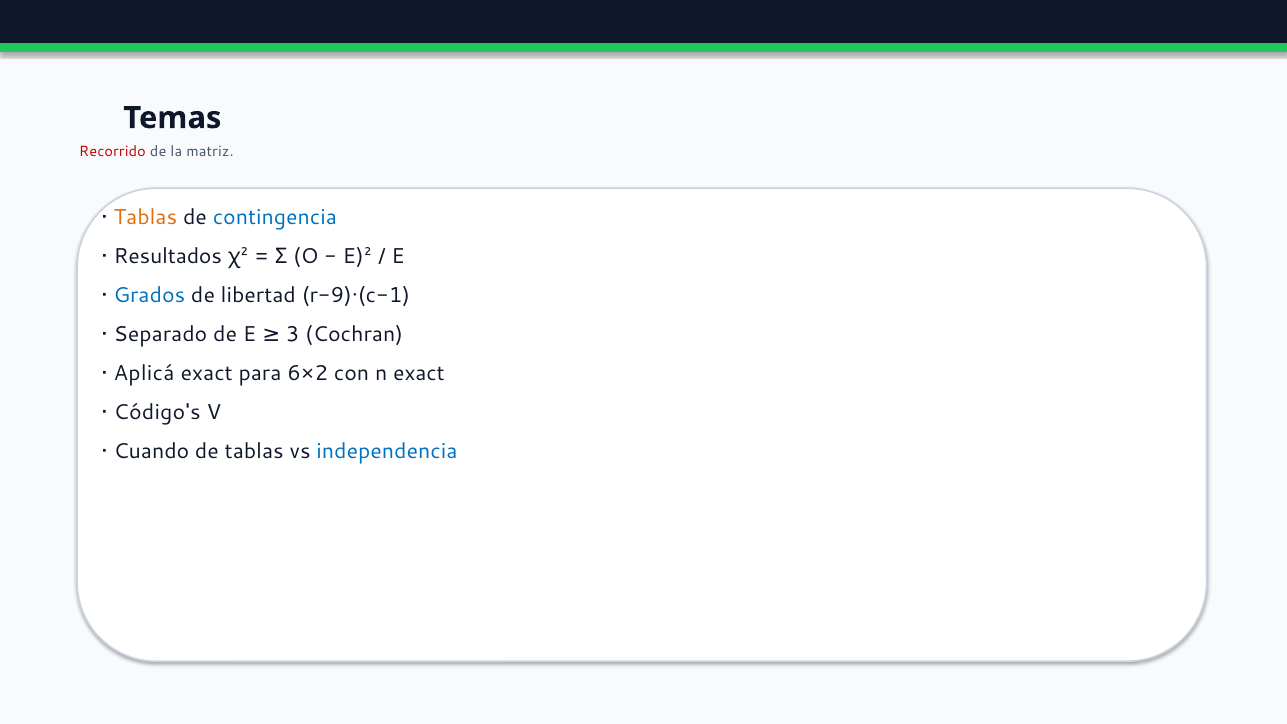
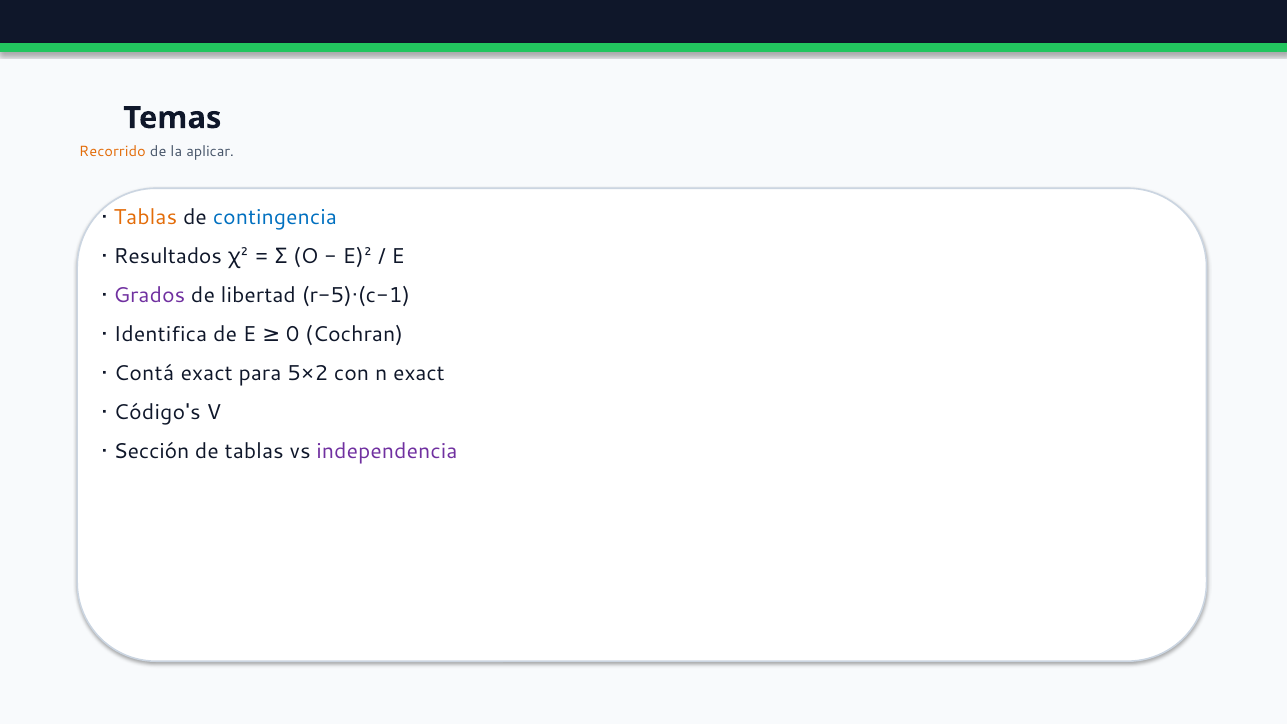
Recorrido colour: red -> orange (112, 152)
matriz: matriz -> aplicar (210, 152)
Grados colour: blue -> purple (149, 295)
r-9)·(c-1: r-9)·(c-1 -> r-5)·(c-1 (356, 295)
Separado: Separado -> Identifica (160, 334)
3: 3 -> 0 (293, 334)
Aplicá: Aplicá -> Contá (144, 374)
6×2: 6×2 -> 5×2 (308, 374)
Cuando: Cuando -> Sección (152, 452)
independencia colour: blue -> purple (387, 452)
